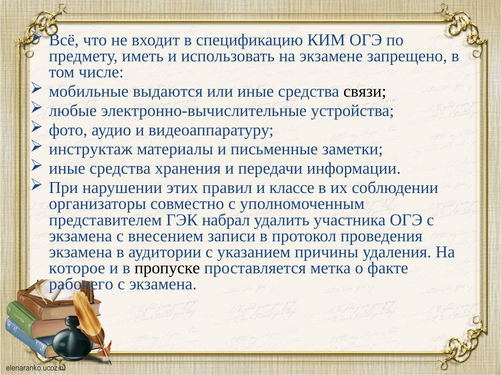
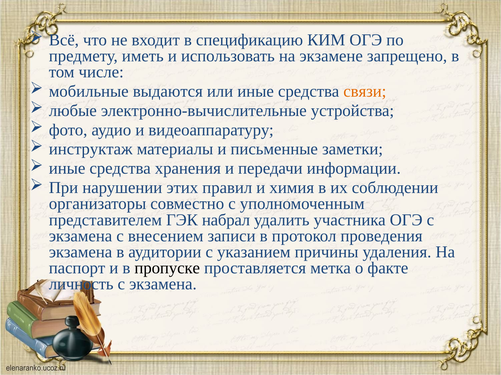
связи colour: black -> orange (365, 91)
классе: классе -> химия (292, 188)
которое: которое -> паспорт (77, 268)
рабочего: рабочего -> личность (81, 284)
